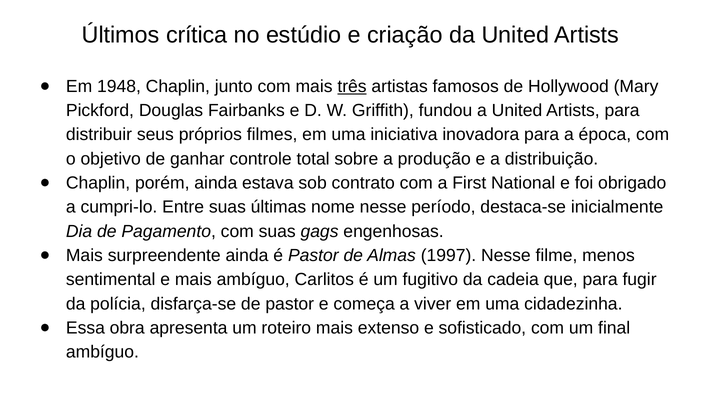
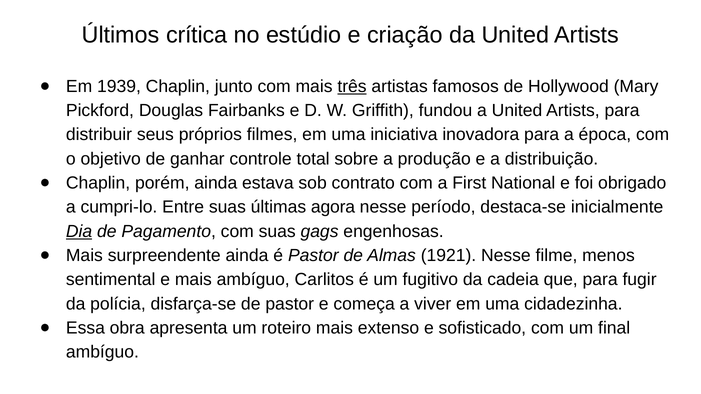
1948: 1948 -> 1939 (119, 86)
nome: nome -> agora (333, 207)
Dia underline: none -> present (79, 231)
1997: 1997 -> 1921 (449, 256)
